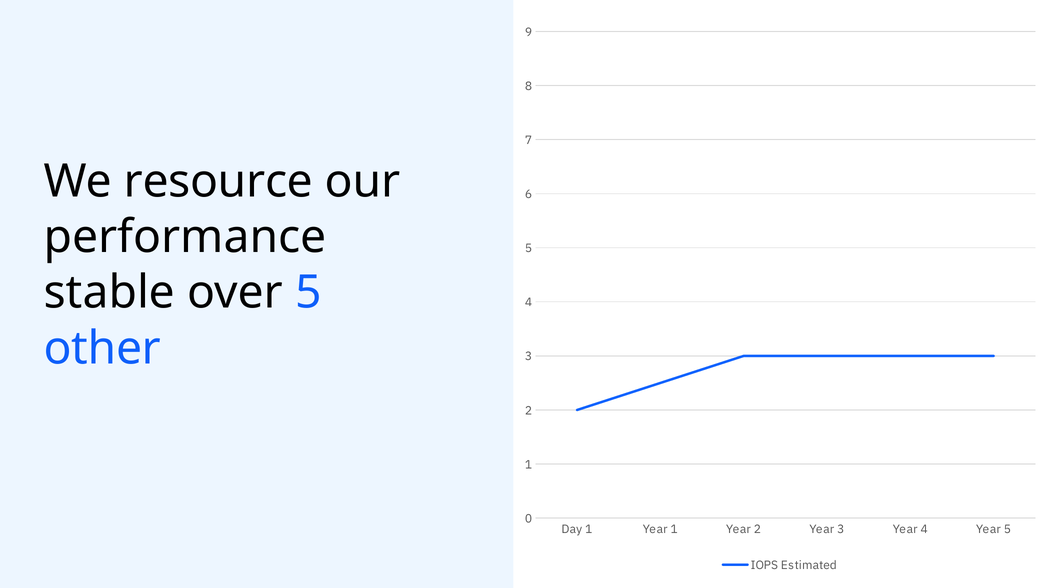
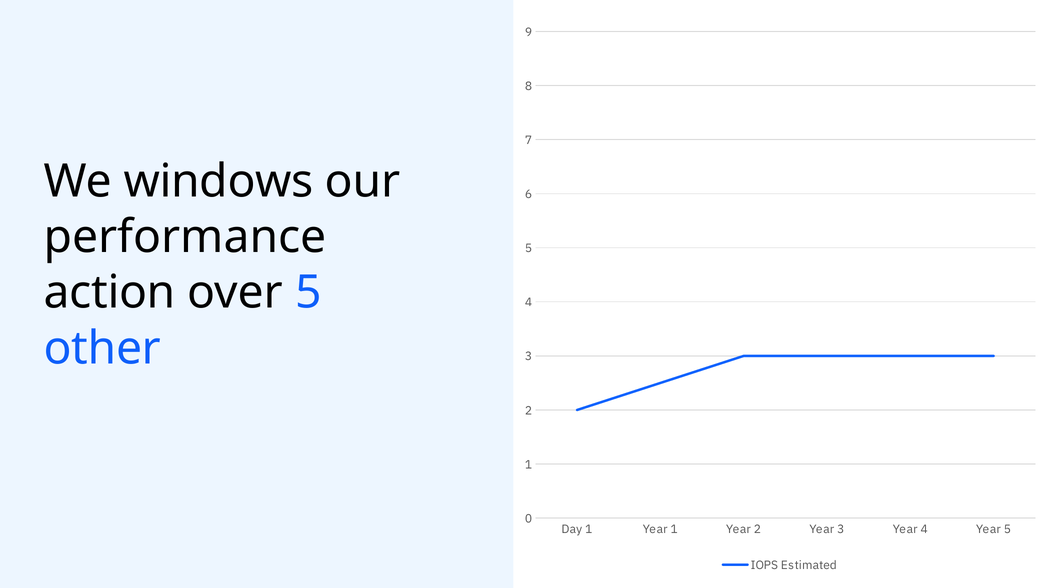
resource: resource -> windows (219, 182)
stable: stable -> action (110, 293)
